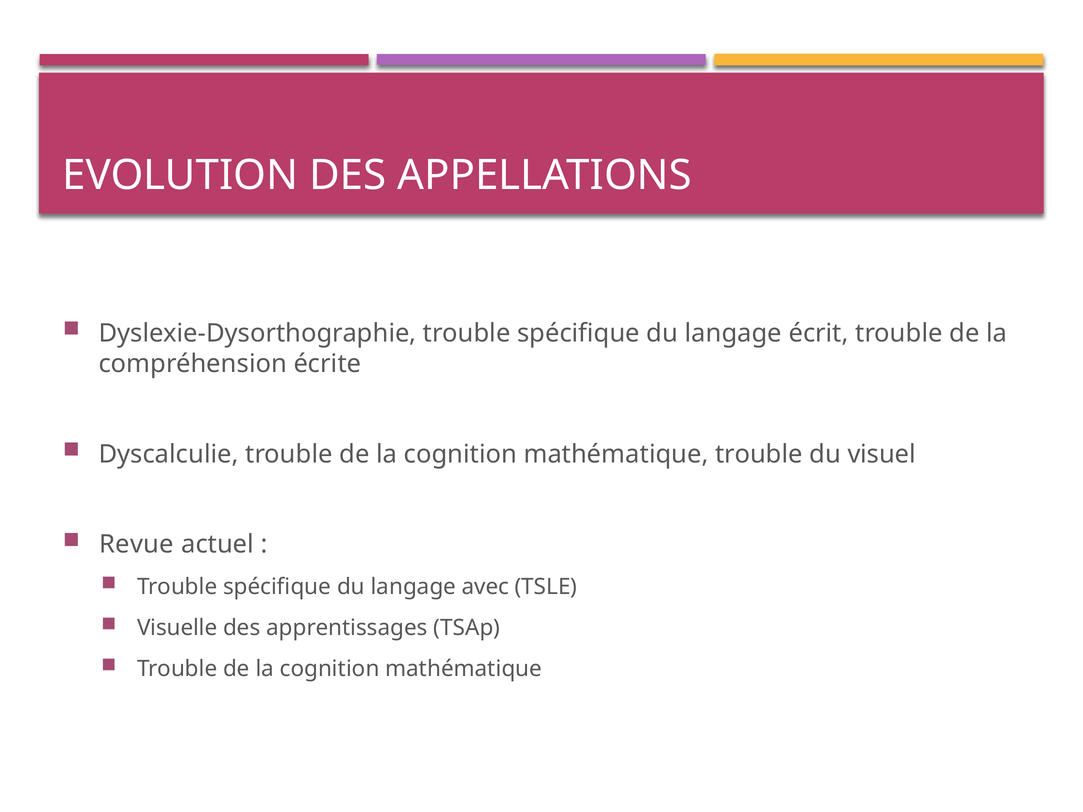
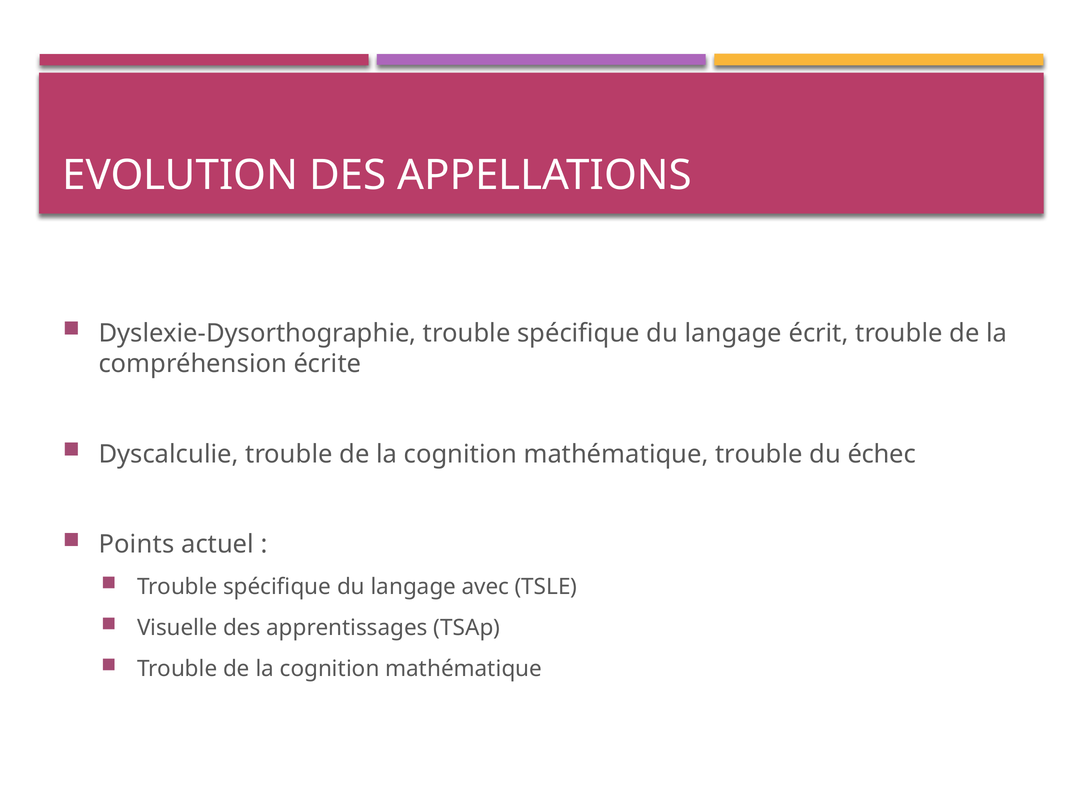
visuel: visuel -> échec (882, 454)
Revue: Revue -> Points (137, 545)
